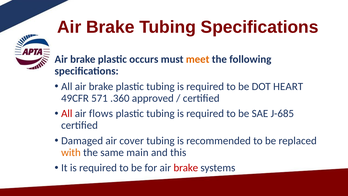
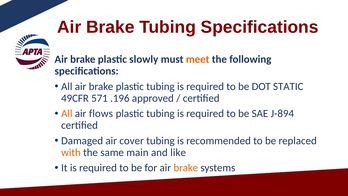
occurs: occurs -> slowly (144, 59)
HEART: HEART -> STATIC (288, 86)
.360: .360 -> .196 (120, 98)
All colour: red -> orange (67, 113)
J-685: J-685 -> J-894 (282, 113)
this: this -> like (178, 152)
brake colour: red -> orange (186, 168)
